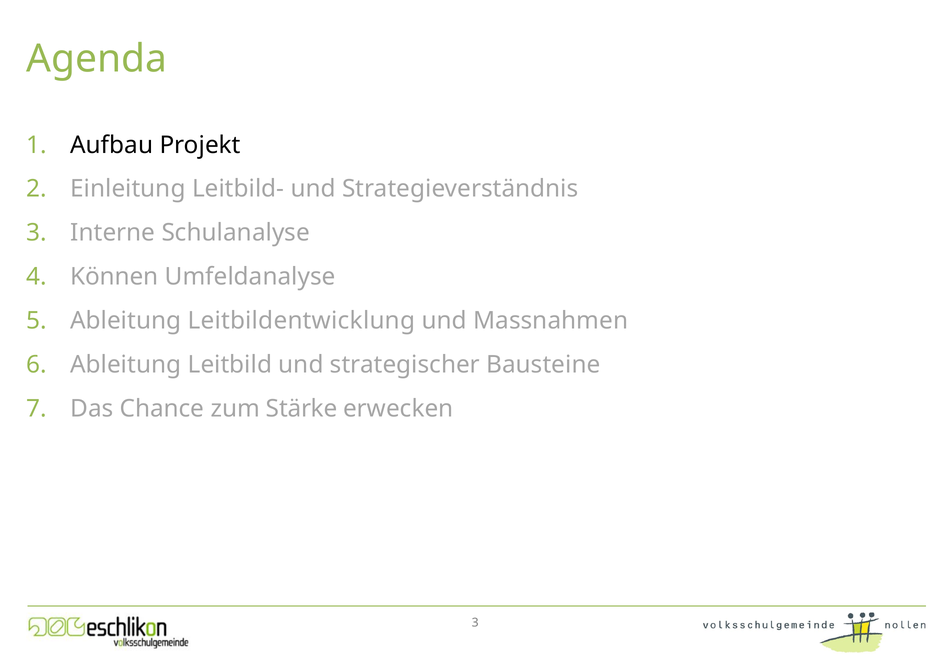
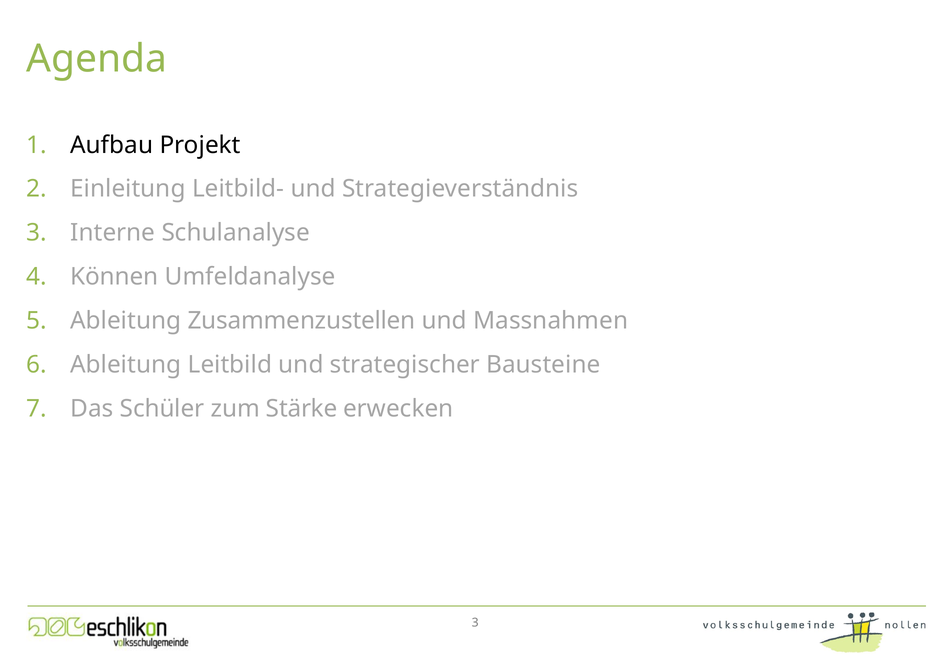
Leitbildentwicklung: Leitbildentwicklung -> Zusammenzustellen (302, 321)
Chance: Chance -> Schüler (162, 408)
